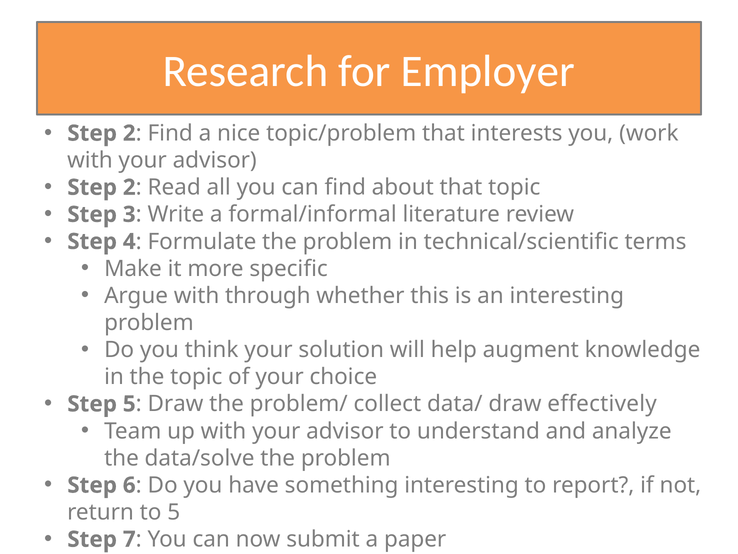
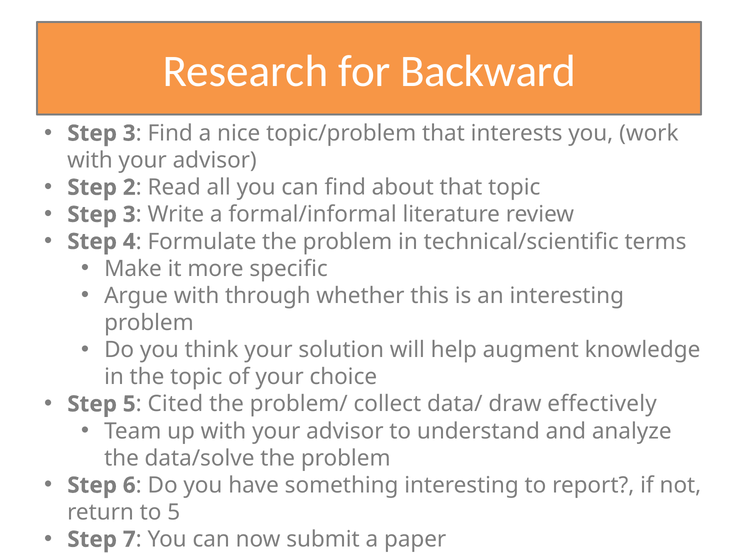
Employer: Employer -> Backward (488, 71)
2: 2 -> 3 (129, 133)
Draw: Draw -> Cited (175, 404)
